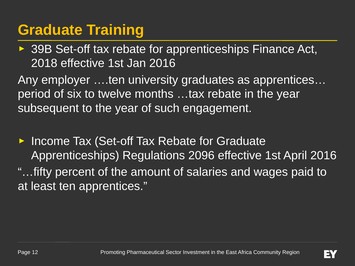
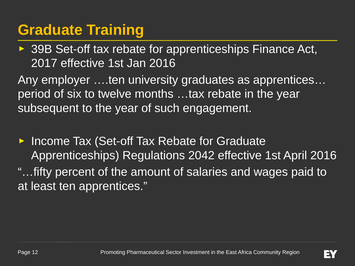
2018: 2018 -> 2017 (44, 63)
2096: 2096 -> 2042 (201, 156)
